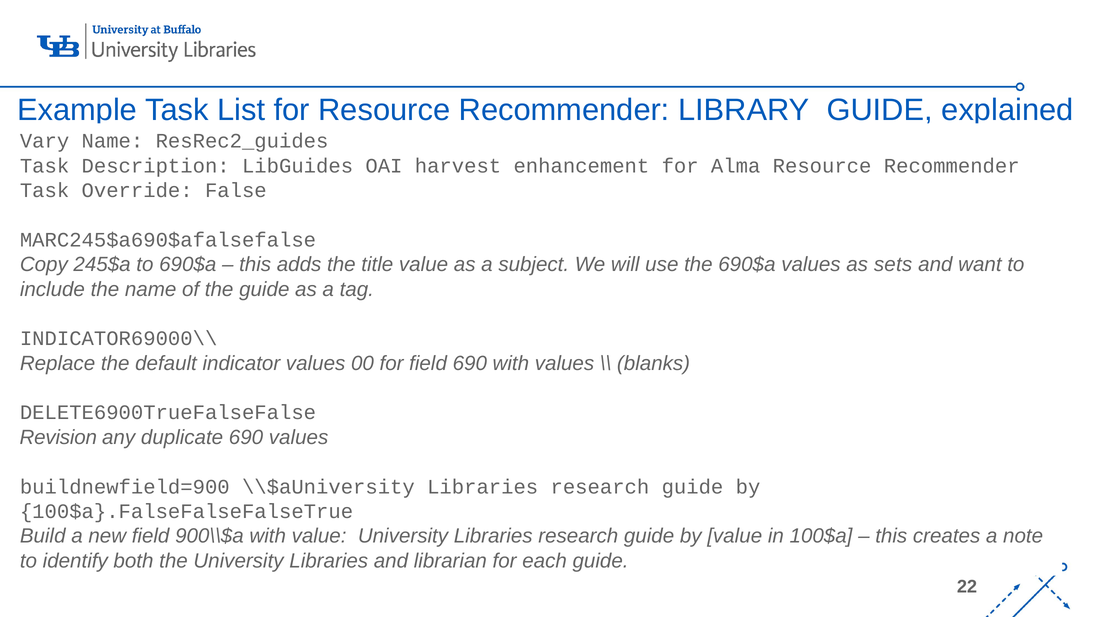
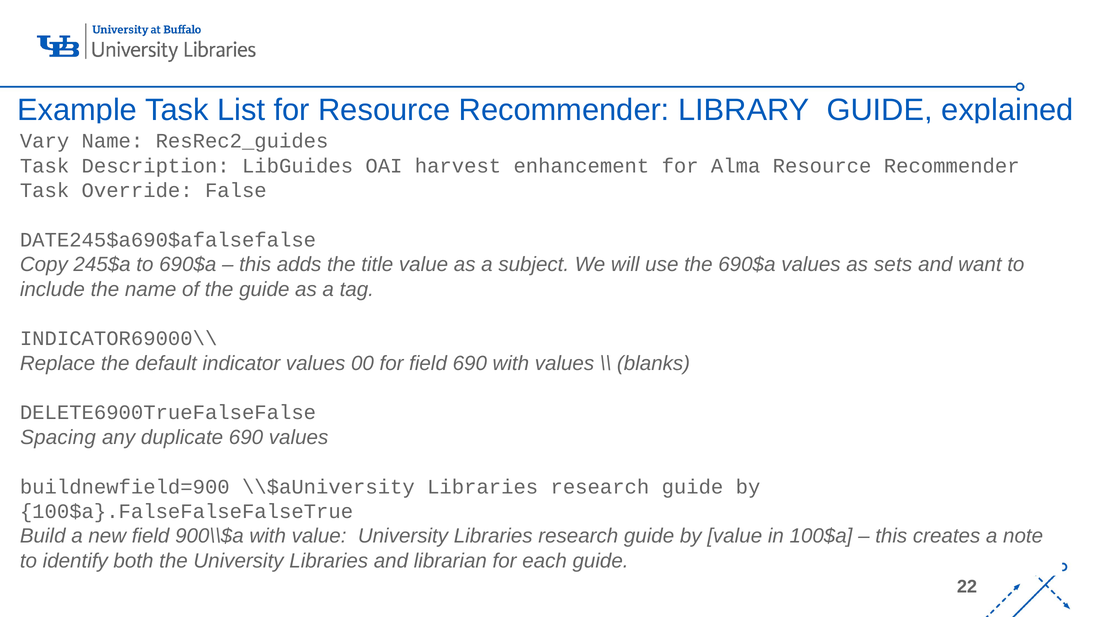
MARC245$a690$afalsefalse: MARC245$a690$afalsefalse -> DATE245$a690$afalsefalse (168, 240)
Revision: Revision -> Spacing (58, 437)
